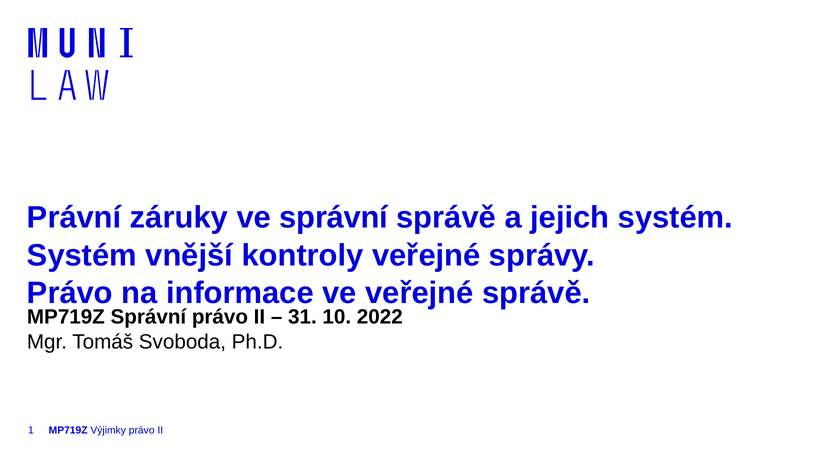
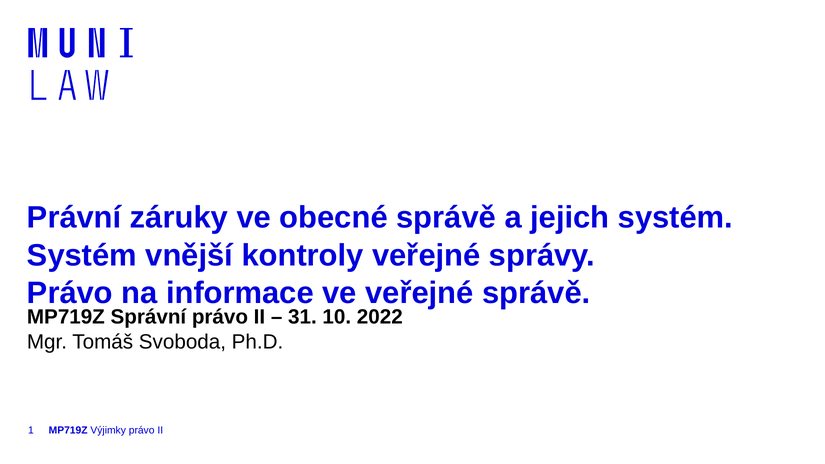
ve správní: správní -> obecné (334, 218)
